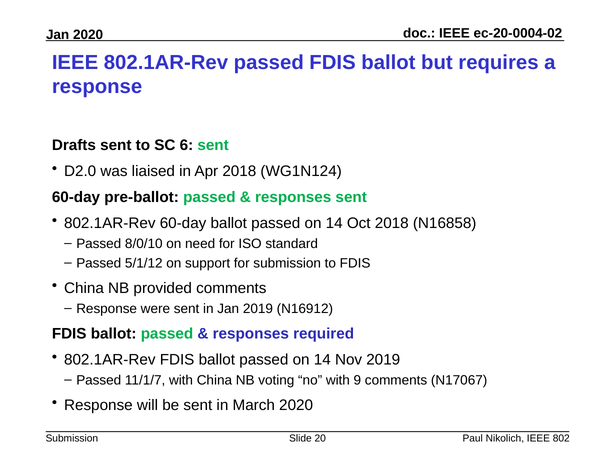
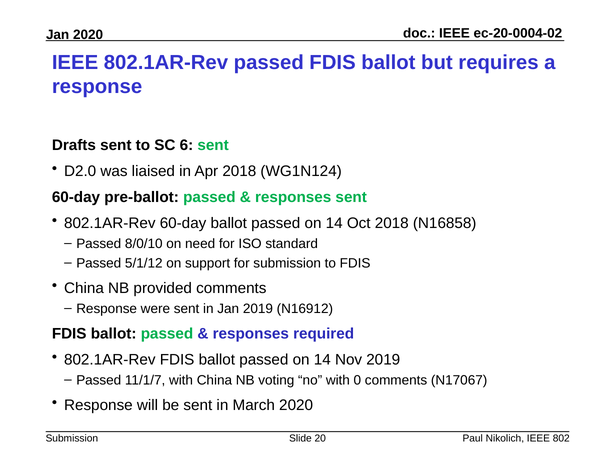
9: 9 -> 0 (357, 381)
